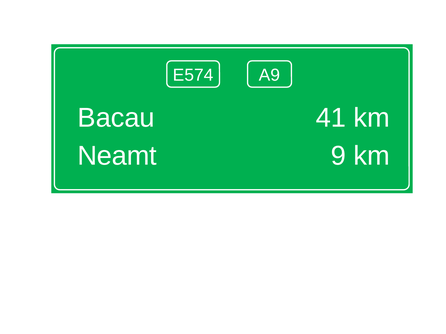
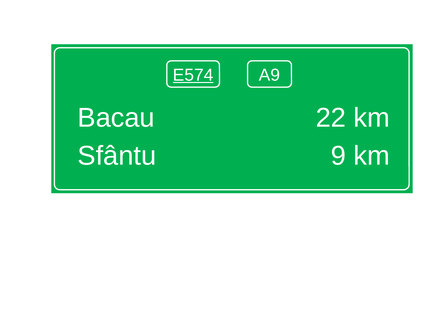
E574 underline: none -> present (193, 75)
41: 41 -> 22 (331, 118)
Neamt: Neamt -> Sfântu (117, 156)
